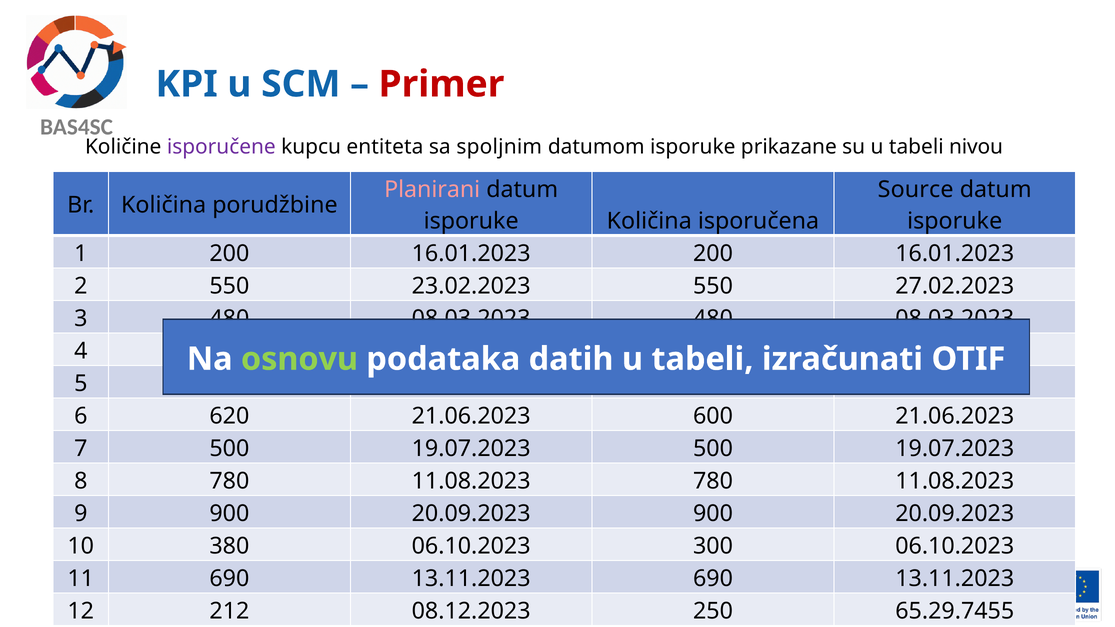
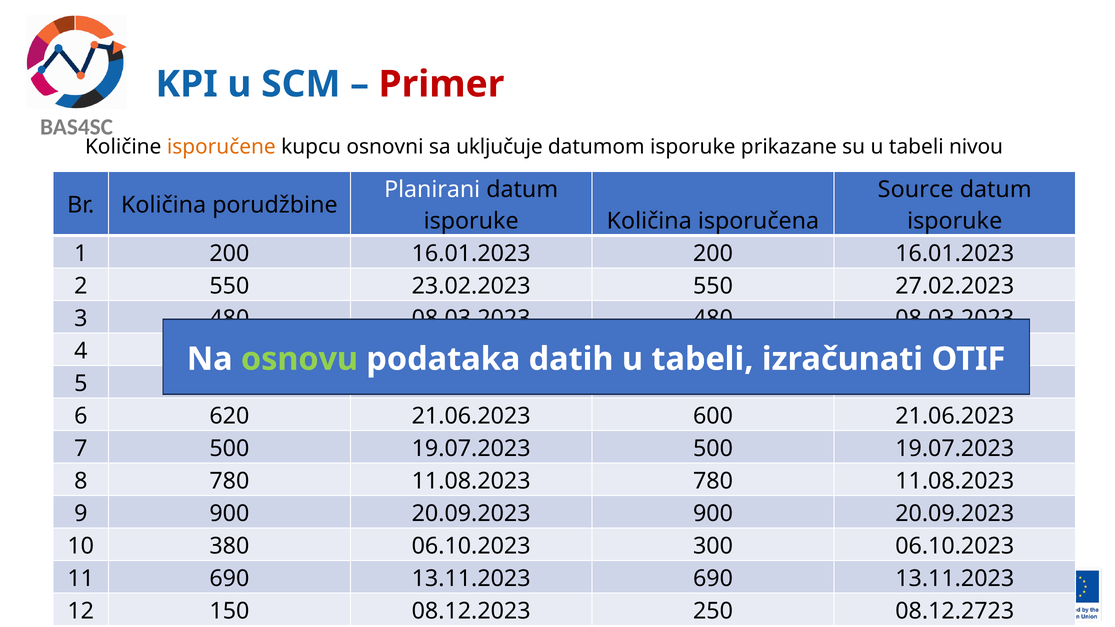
isporučene colour: purple -> orange (221, 147)
entiteta: entiteta -> osnovni (385, 147)
spoljnim: spoljnim -> uključuje (499, 147)
Planirani colour: pink -> white (432, 189)
212: 212 -> 150 (229, 611)
65.29.7455: 65.29.7455 -> 08.12.2723 (955, 611)
